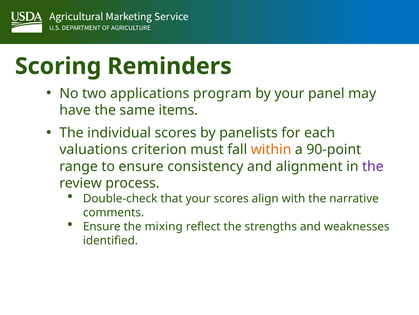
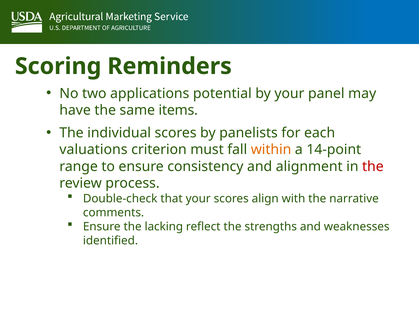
program: program -> potential (222, 93)
90-point: 90-point -> 14-point (334, 149)
the colour: purple -> red (373, 166)
mixing: mixing -> lacking (164, 226)
